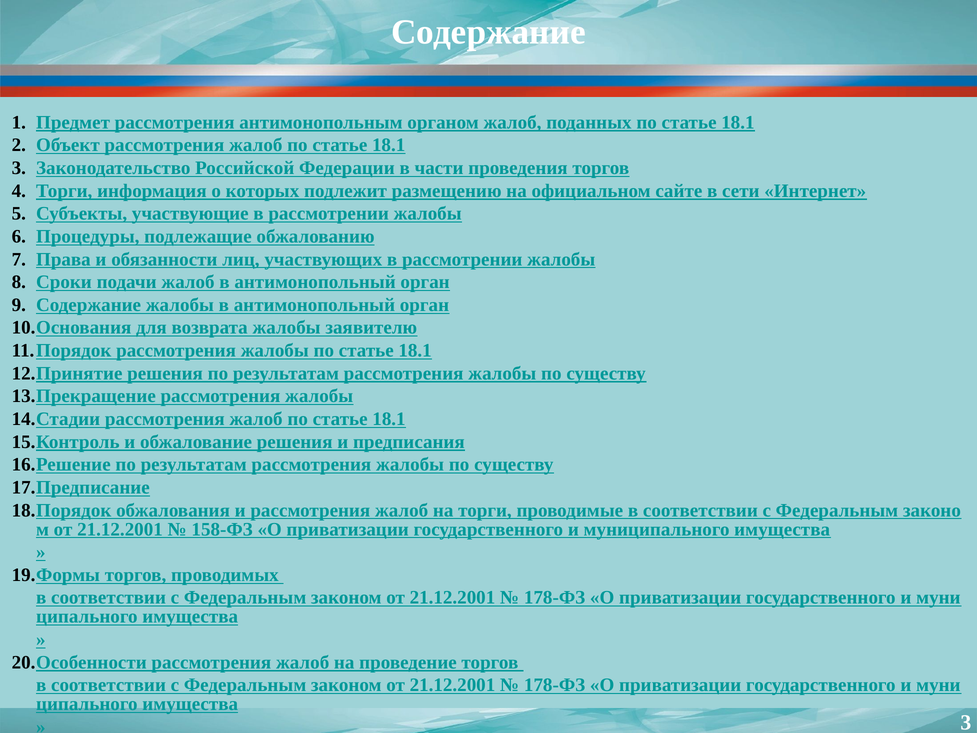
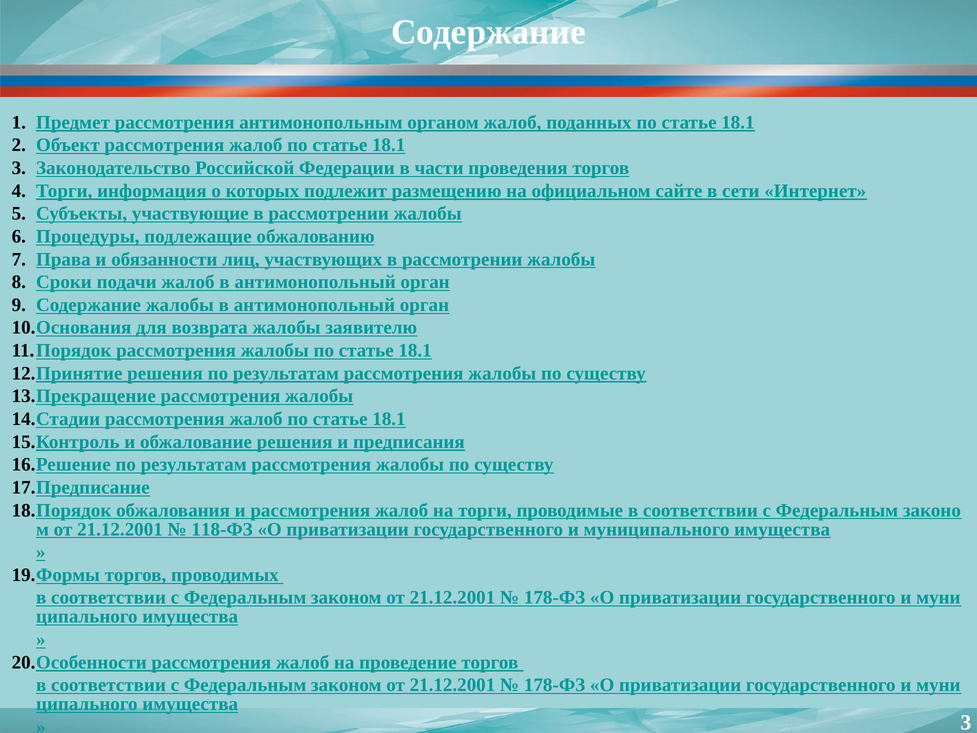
158-ФЗ: 158-ФЗ -> 118-ФЗ (222, 529)
